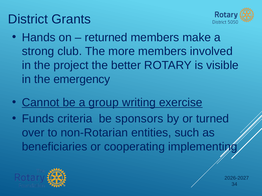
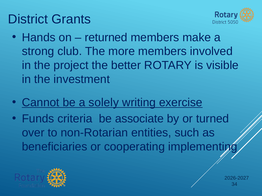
emergency: emergency -> investment (82, 79)
group: group -> solely (104, 103)
sponsors: sponsors -> associate (139, 119)
